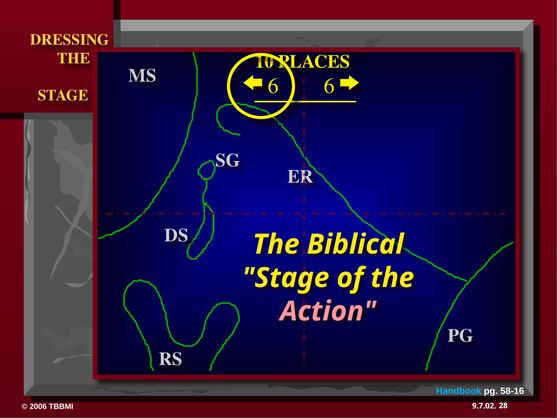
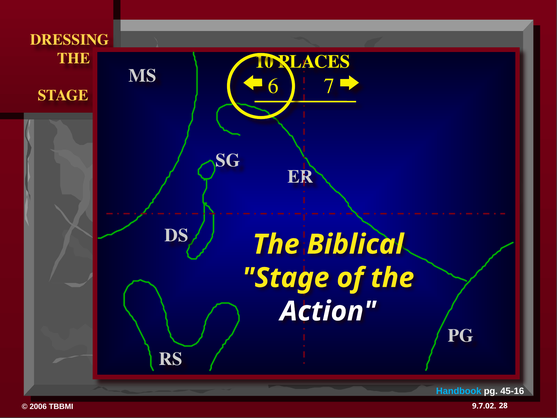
6 6: 6 -> 7 (329, 86)
Action colour: pink -> white (328, 311)
58-16: 58-16 -> 45-16 (512, 391)
